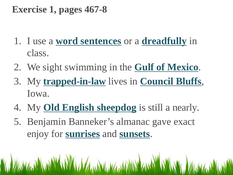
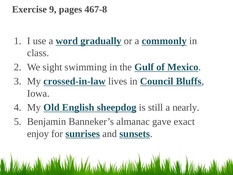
Exercise 1: 1 -> 9 (53, 9)
sentences: sentences -> gradually (101, 41)
dreadfully: dreadfully -> commonly (164, 41)
trapped-in-law: trapped-in-law -> crossed-in-law (75, 81)
